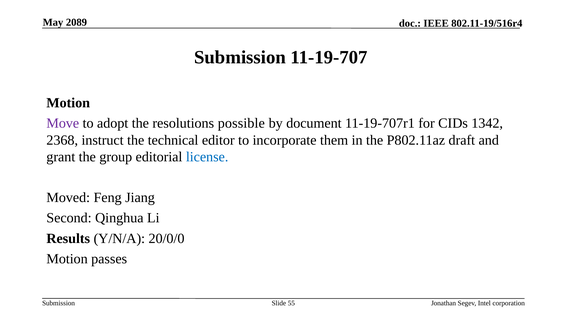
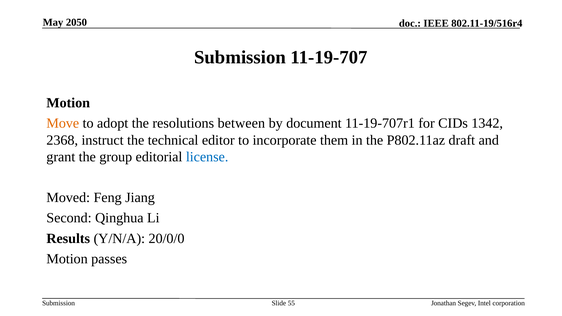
2089: 2089 -> 2050 (76, 22)
Move colour: purple -> orange (63, 123)
possible: possible -> between (241, 123)
